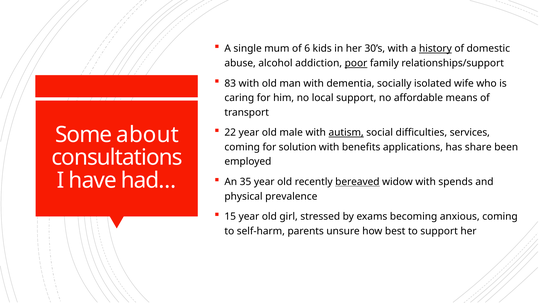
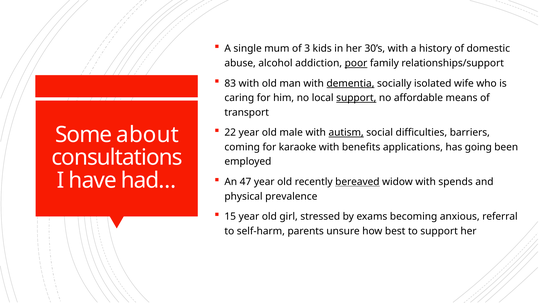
6: 6 -> 3 (307, 49)
history underline: present -> none (435, 49)
dementia underline: none -> present (350, 83)
support underline: none -> present (356, 98)
services: services -> barriers (470, 133)
solution: solution -> karaoke (298, 147)
share: share -> going (478, 147)
35: 35 -> 47 (246, 182)
anxious coming: coming -> referral (500, 217)
